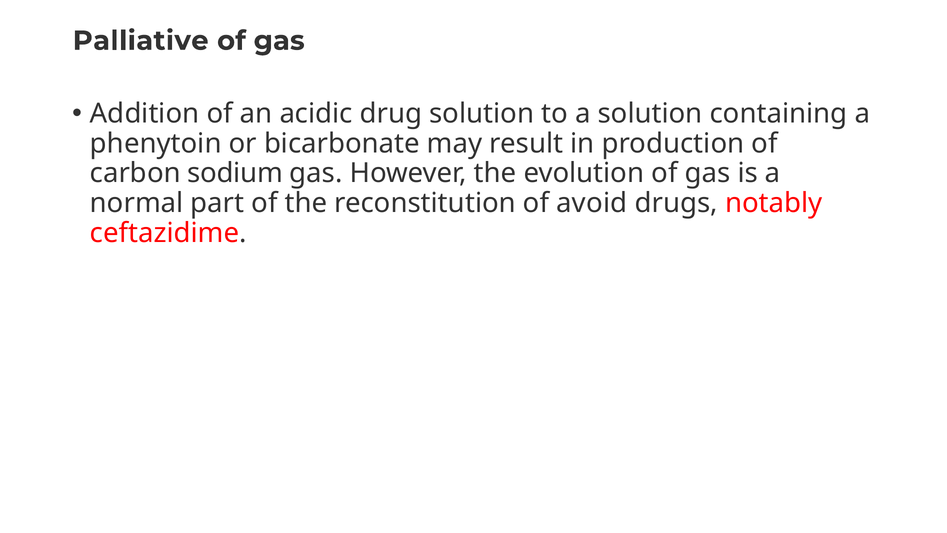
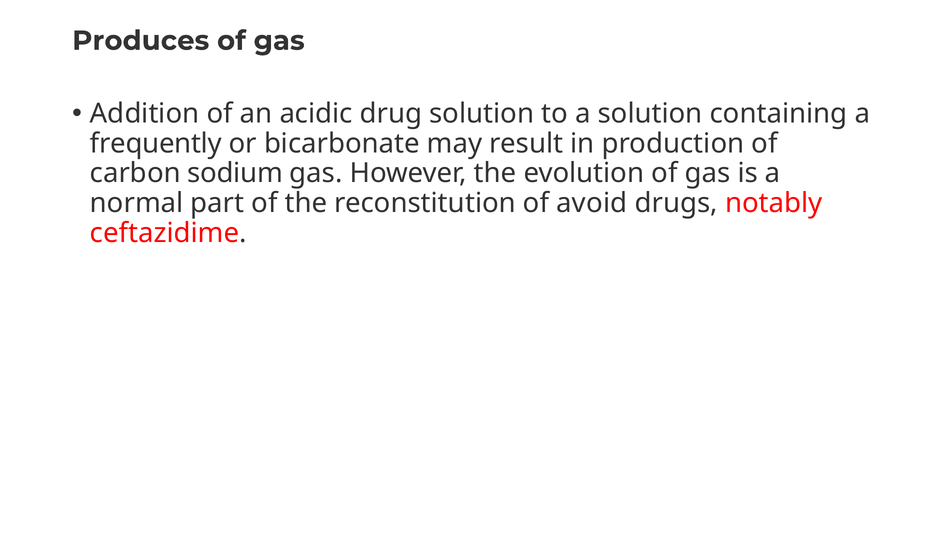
Palliative: Palliative -> Produces (141, 41)
phenytoin: phenytoin -> frequently (156, 143)
